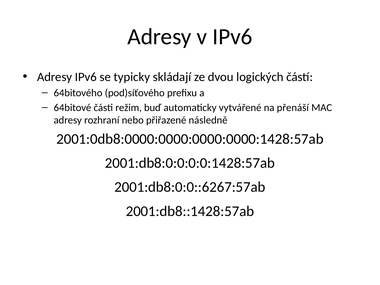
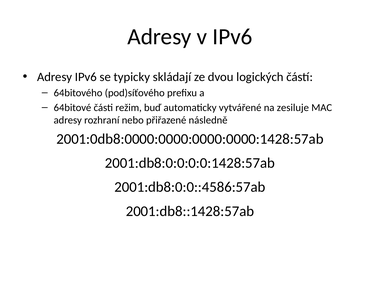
přenáší: přenáší -> zesiluje (293, 108)
2001:db8:0:0::6267:57ab: 2001:db8:0:0::6267:57ab -> 2001:db8:0:0::4586:57ab (190, 187)
